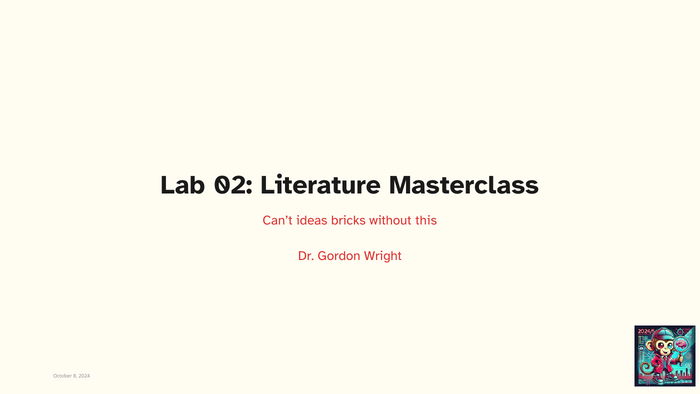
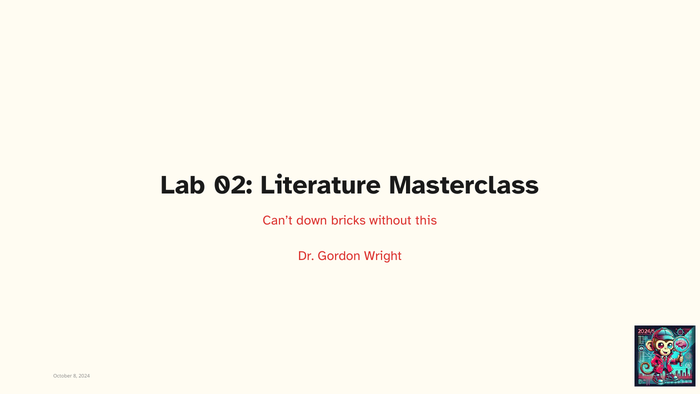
ideas: ideas -> down (312, 221)
